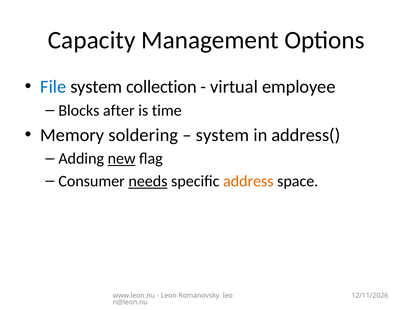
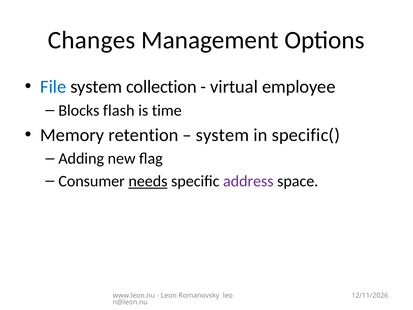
Capacity: Capacity -> Changes (92, 40)
after: after -> flash (119, 110)
soldering: soldering -> retention (143, 135)
address(: address( -> specific( (306, 135)
new underline: present -> none (122, 159)
address colour: orange -> purple (248, 181)
